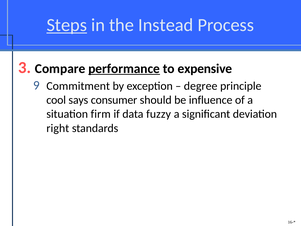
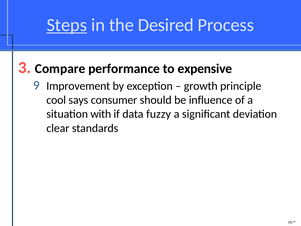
Instead: Instead -> Desired (166, 25)
performance underline: present -> none (124, 69)
Commitment: Commitment -> Improvement (78, 86)
degree: degree -> growth (201, 86)
firm: firm -> with (101, 114)
right: right -> clear (58, 128)
